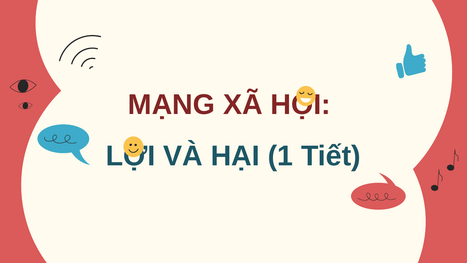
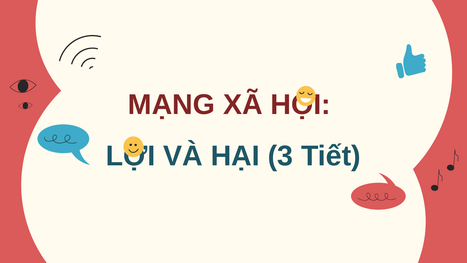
1: 1 -> 3 (280, 156)
